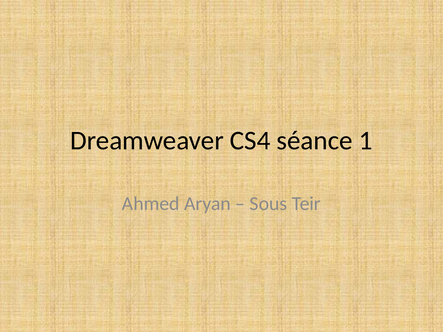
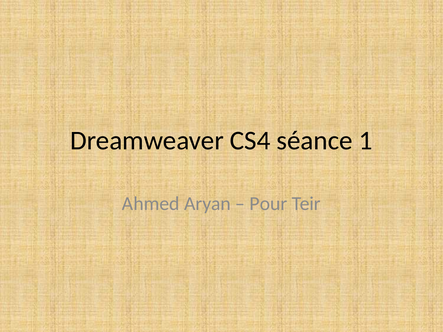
Sous: Sous -> Pour (268, 204)
